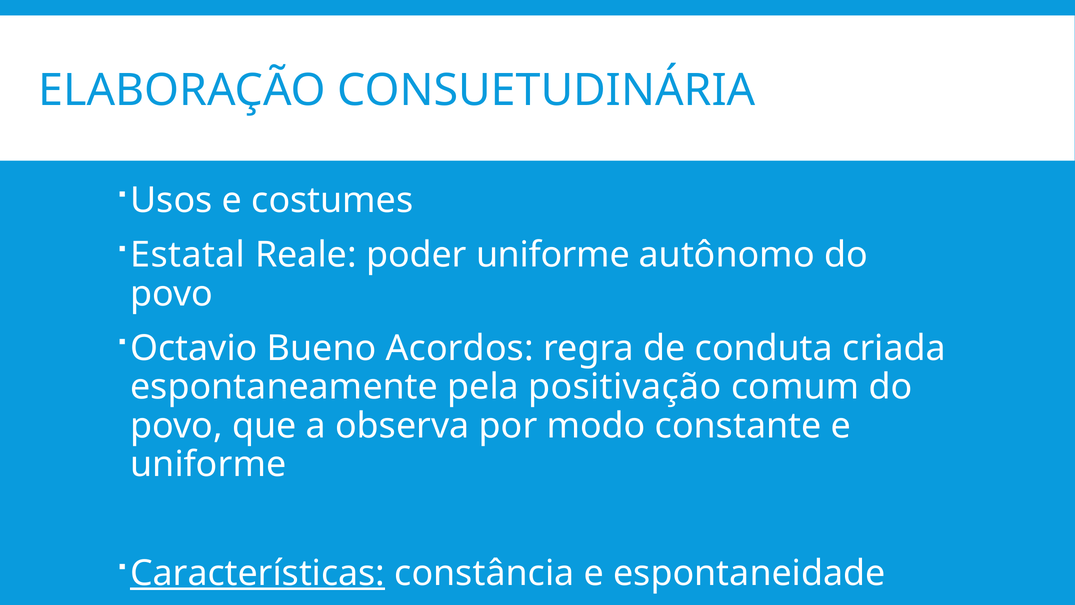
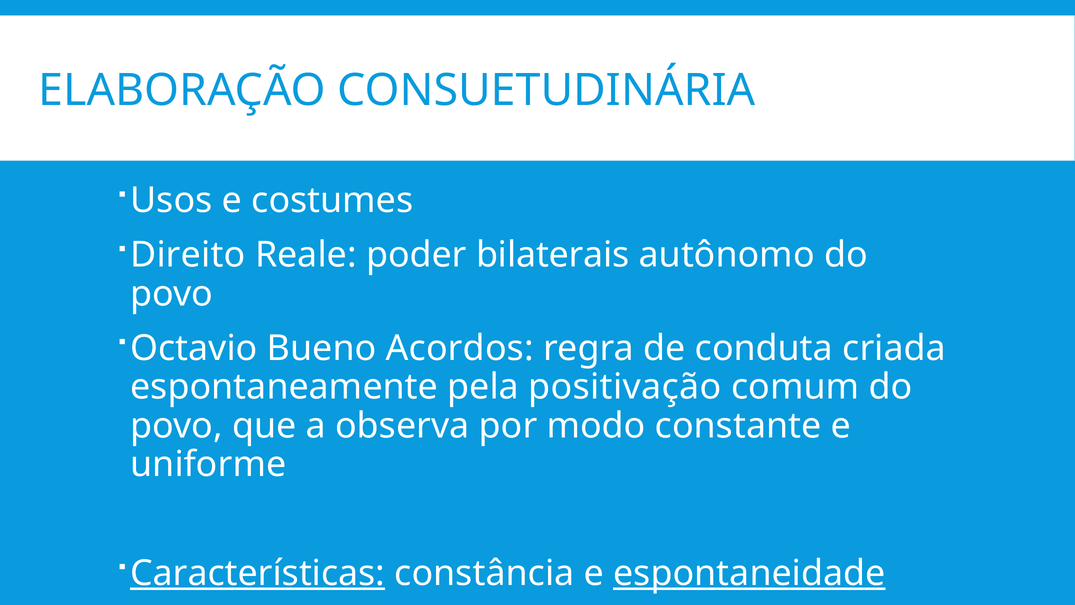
Estatal: Estatal -> Direito (188, 255)
poder uniforme: uniforme -> bilaterais (553, 255)
espontaneidade underline: none -> present (749, 573)
